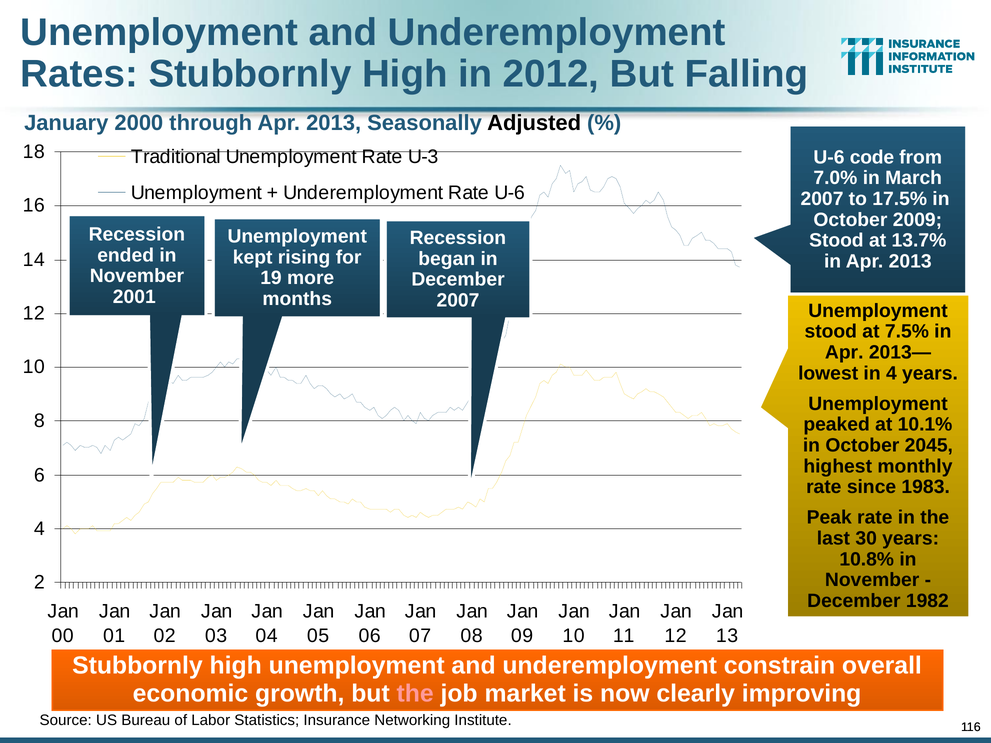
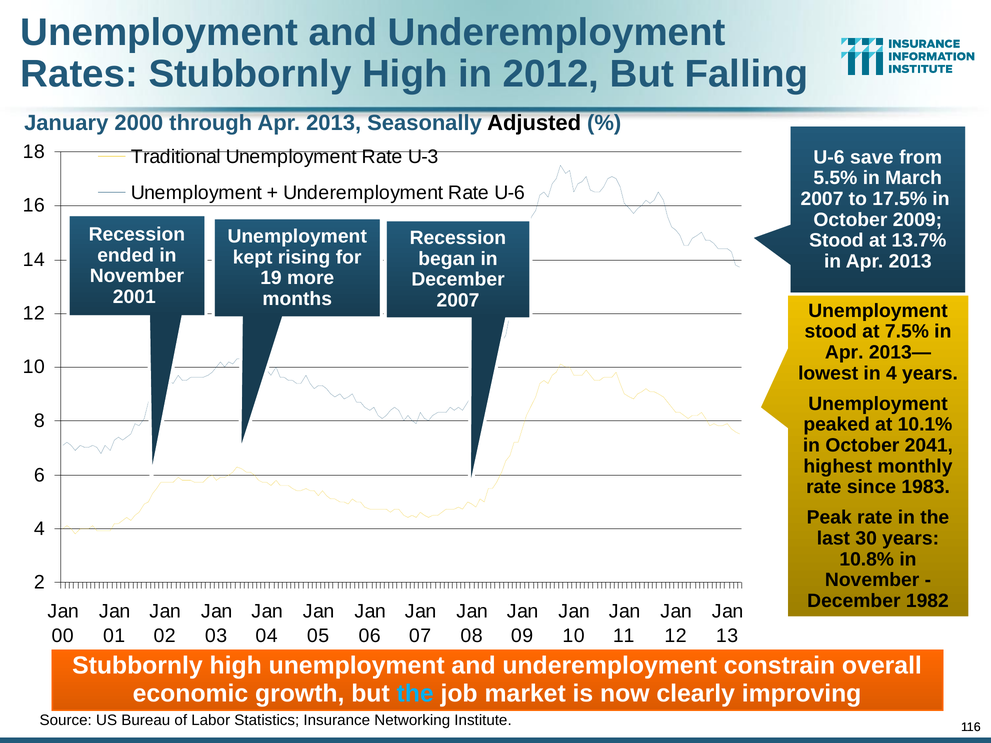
code: code -> save (872, 157)
7.0%: 7.0% -> 5.5% (835, 178)
2045: 2045 -> 2041 (929, 446)
the colour: pink -> light blue (415, 694)
